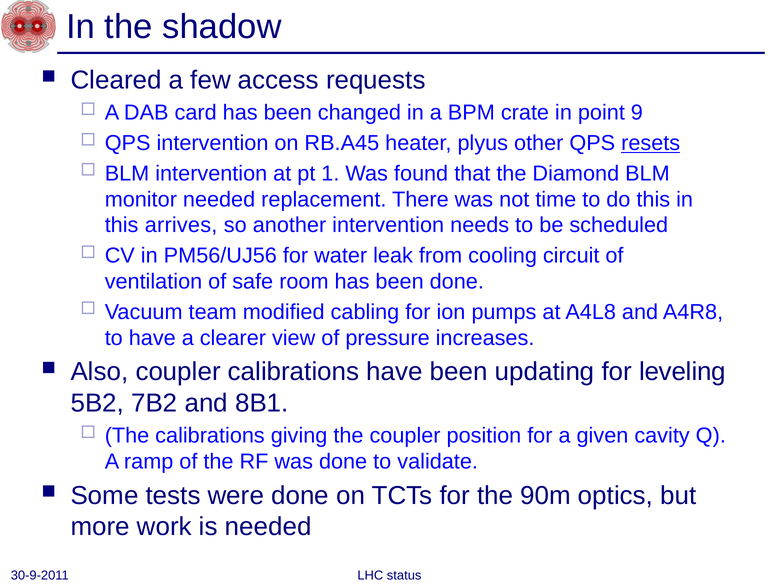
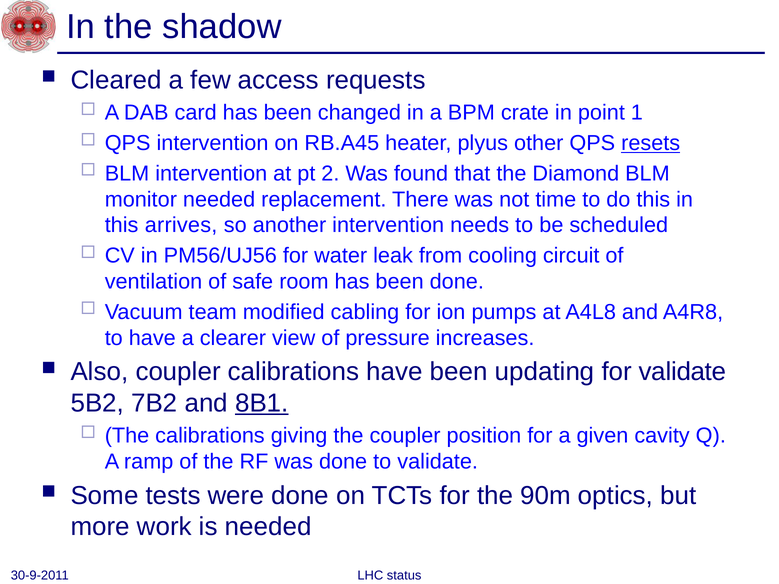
9: 9 -> 1 (637, 113)
1: 1 -> 2 (330, 173)
for leveling: leveling -> validate (683, 372)
8B1 underline: none -> present (262, 403)
